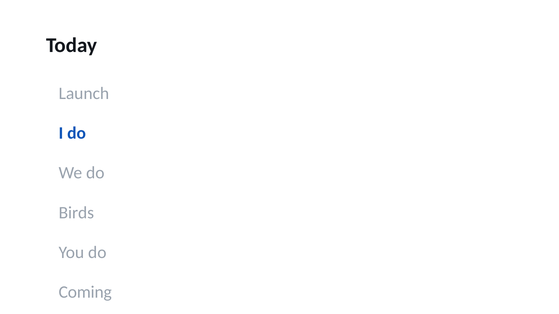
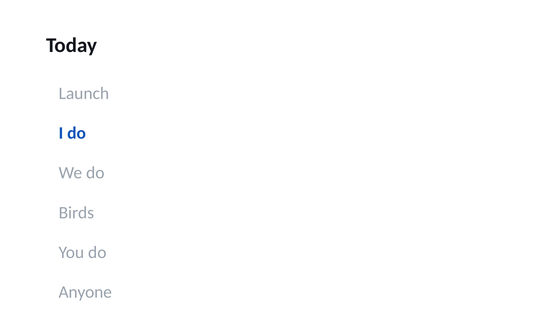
Coming: Coming -> Anyone (85, 293)
